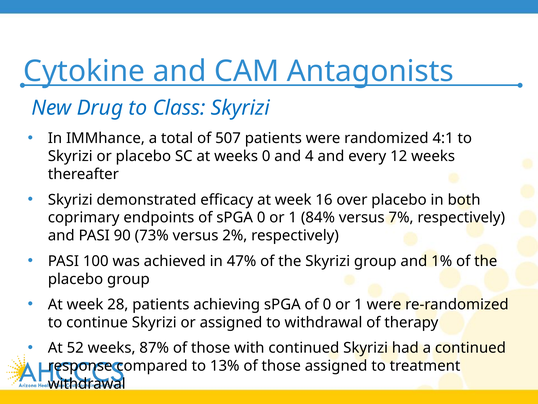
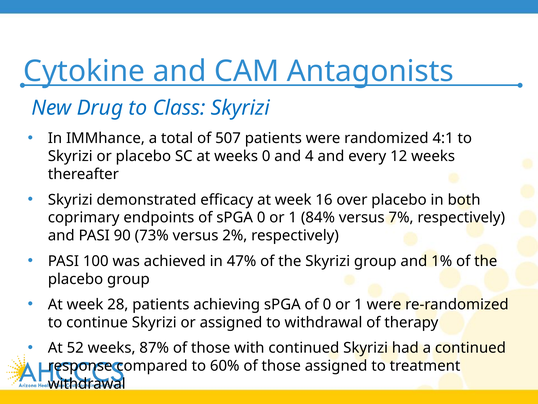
13%: 13% -> 60% (225, 365)
